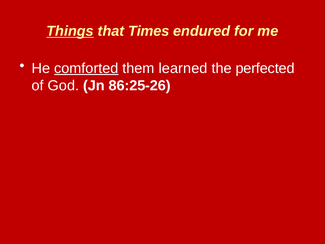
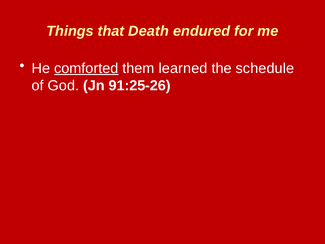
Things underline: present -> none (70, 31)
Times: Times -> Death (149, 31)
perfected: perfected -> schedule (265, 68)
86:25-26: 86:25-26 -> 91:25-26 (140, 86)
